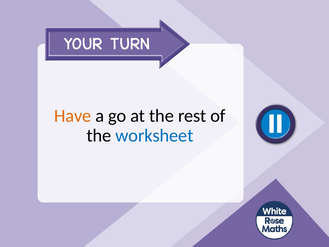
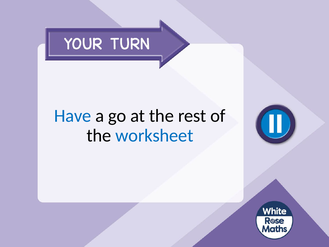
Have colour: orange -> blue (73, 116)
